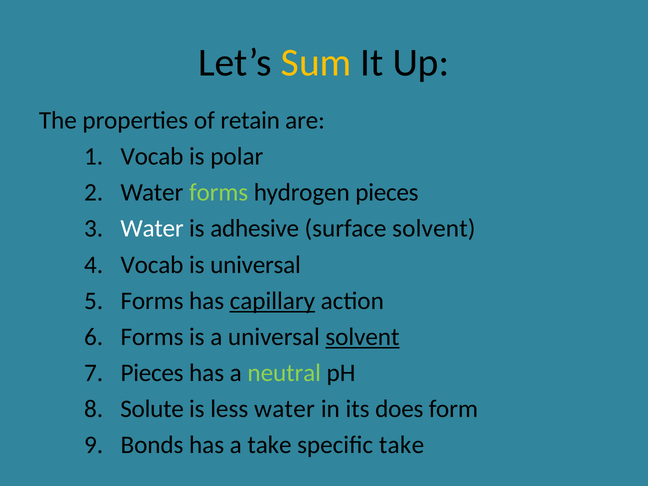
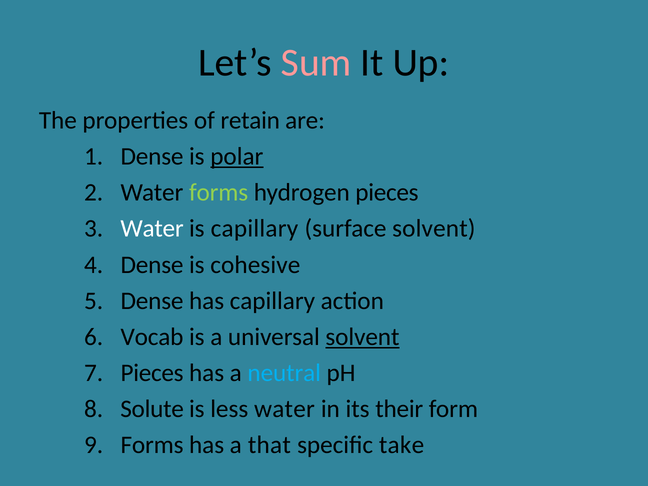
Sum colour: yellow -> pink (316, 63)
Vocab: Vocab -> Dense (152, 157)
polar underline: none -> present (237, 157)
is adhesive: adhesive -> capillary (254, 229)
Vocab: Vocab -> Dense (152, 265)
is universal: universal -> cohesive (255, 265)
Forms: Forms -> Dense (152, 301)
capillary underline: present -> none (272, 301)
Forms: Forms -> Vocab (152, 337)
neutral colour: light green -> light blue (284, 373)
does: does -> their (399, 409)
Bonds: Bonds -> Forms (152, 445)
a take: take -> that (269, 445)
